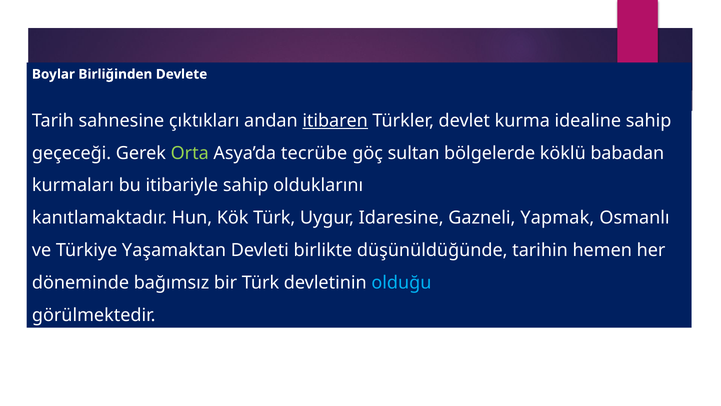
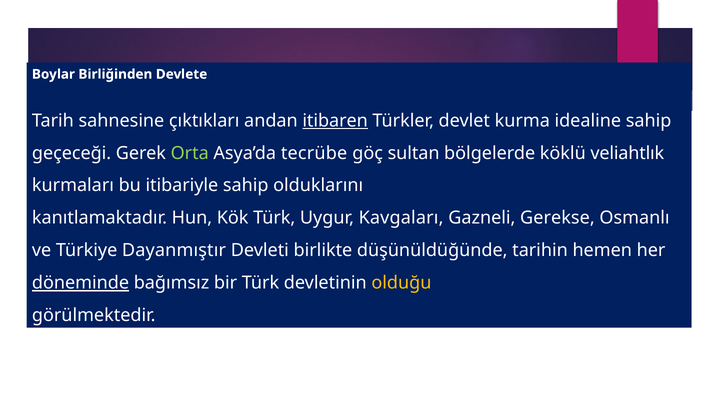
babadan: babadan -> veliahtlık (627, 153)
Idaresine: Idaresine -> Kavgaları (401, 218)
Yapmak: Yapmak -> Gerekse (557, 218)
Yaşamaktan: Yaşamaktan -> Dayanmıştır (174, 250)
döneminde underline: none -> present (81, 283)
olduğu colour: light blue -> yellow (401, 283)
